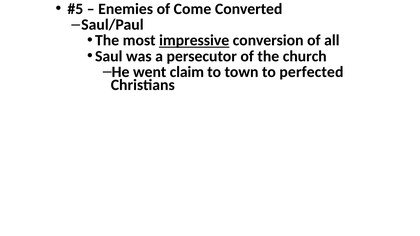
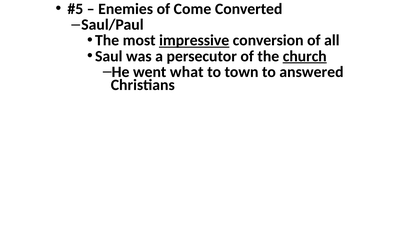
church underline: none -> present (305, 56)
claim: claim -> what (187, 72)
perfected: perfected -> answered (311, 72)
